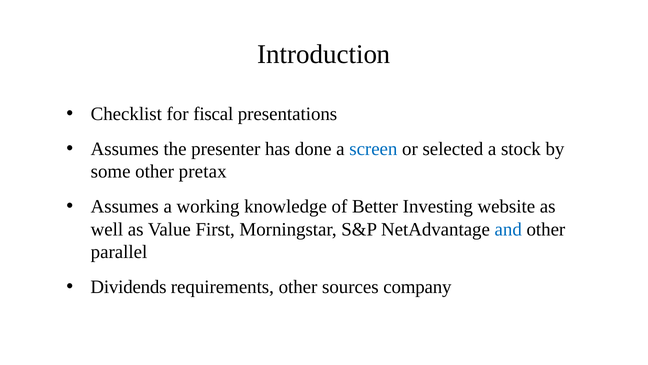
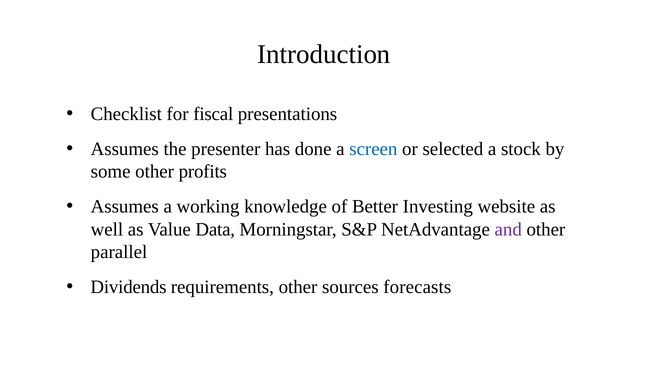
pretax: pretax -> profits (203, 172)
First: First -> Data (215, 229)
and colour: blue -> purple (508, 229)
company: company -> forecasts (417, 287)
